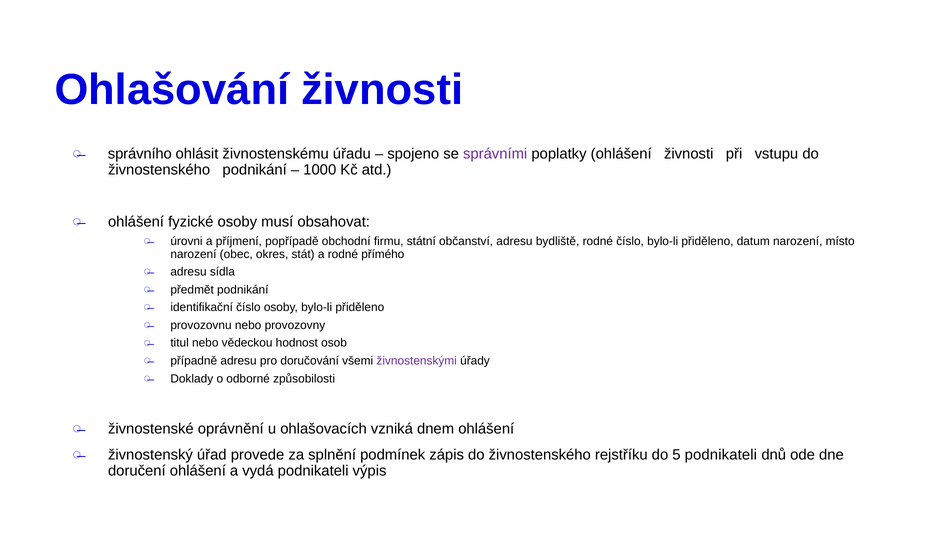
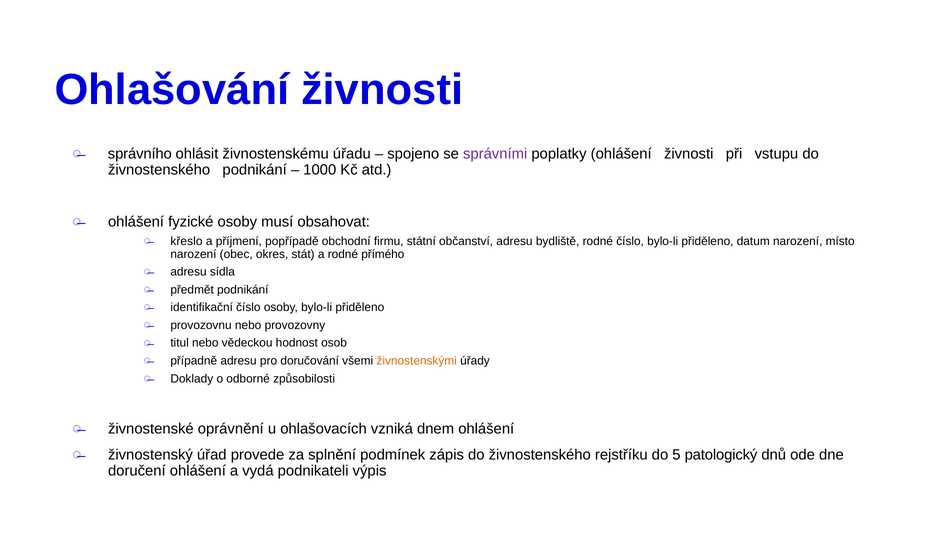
úrovni: úrovni -> křeslo (186, 241)
živnostenskými colour: purple -> orange (417, 360)
5 podnikateli: podnikateli -> patologický (721, 454)
